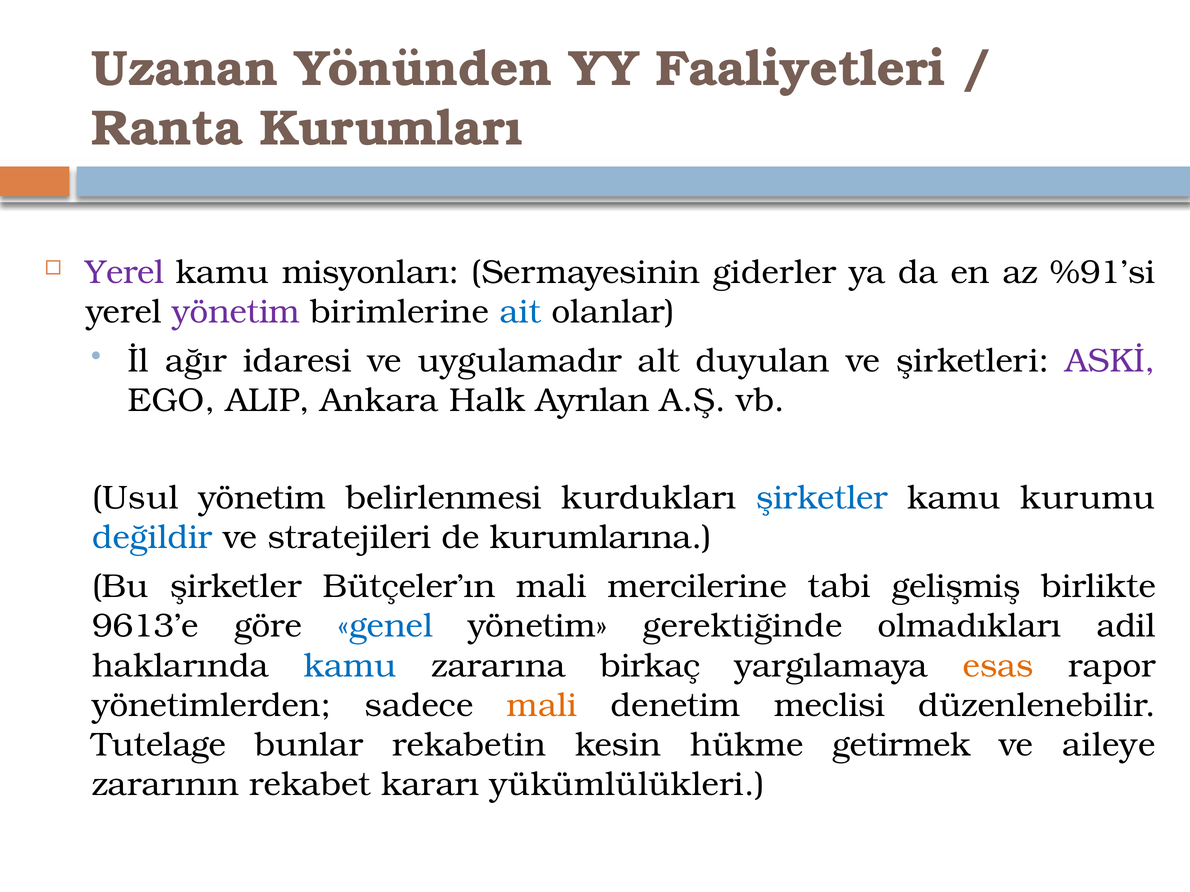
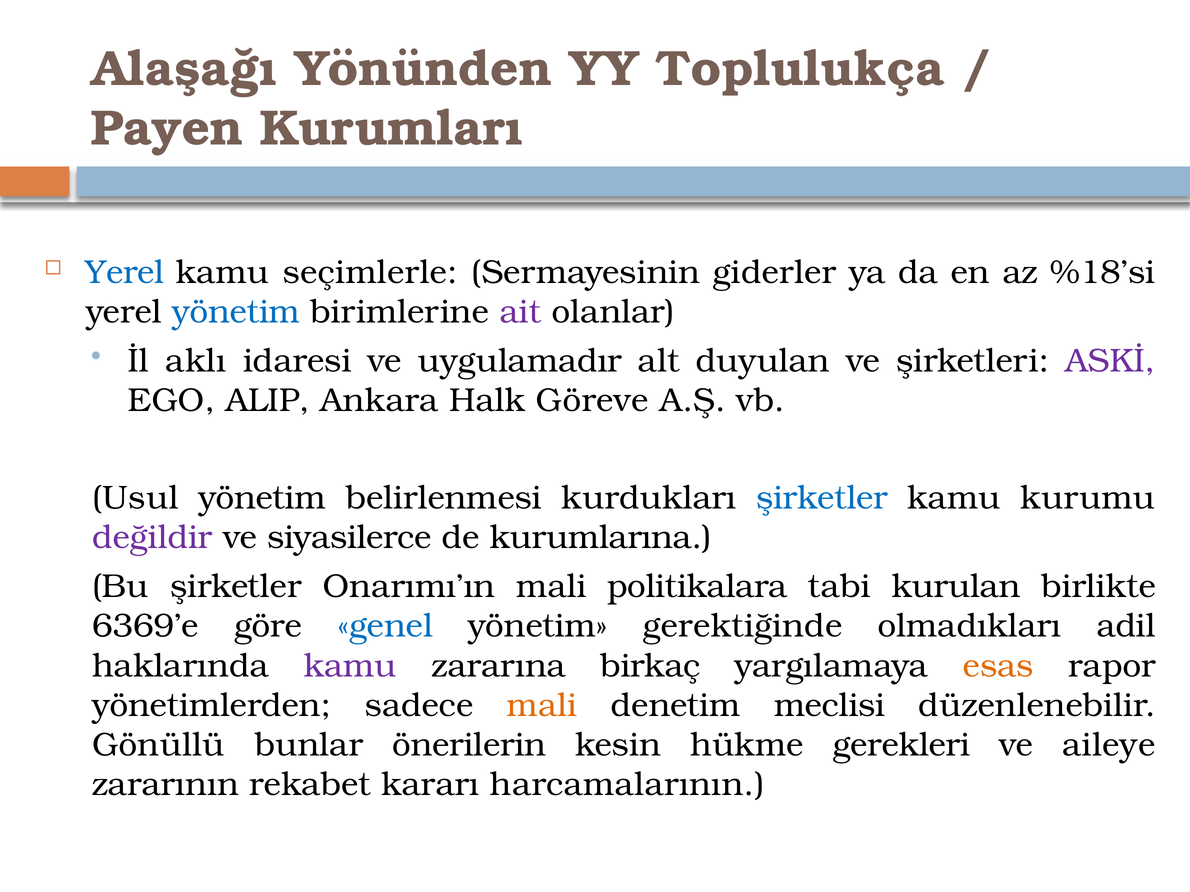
Uzanan: Uzanan -> Alaşağı (184, 69)
Faaliyetleri: Faaliyetleri -> Toplulukça (800, 69)
Ranta: Ranta -> Payen (167, 128)
Yerel colour: purple -> blue (125, 272)
misyonları: misyonları -> seçimlerle (370, 272)
%91’si: %91’si -> %18’si (1103, 272)
yönetim colour: purple -> blue (236, 312)
ait colour: blue -> purple (520, 312)
ağır: ağır -> aklı (196, 361)
Ayrılan: Ayrılan -> Göreve (592, 401)
değildir colour: blue -> purple (152, 538)
stratejileri: stratejileri -> siyasilerce (350, 538)
Bütçeler’ın: Bütçeler’ın -> Onarımı’ın (409, 587)
mercilerine: mercilerine -> politikalara (697, 587)
gelişmiş: gelişmiş -> kurulan (956, 587)
9613’e: 9613’e -> 6369’e (145, 626)
kamu colour: blue -> purple (350, 666)
Tutelage: Tutelage -> Gönüllü (159, 745)
rekabetin: rekabetin -> önerilerin (469, 745)
getirmek: getirmek -> gerekleri (901, 745)
yükümlülükleri: yükümlülükleri -> harcamalarının (627, 785)
